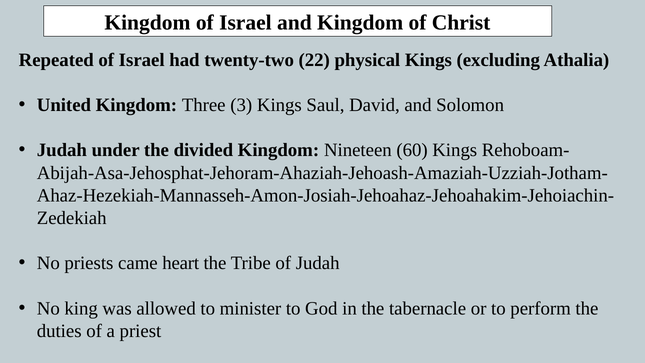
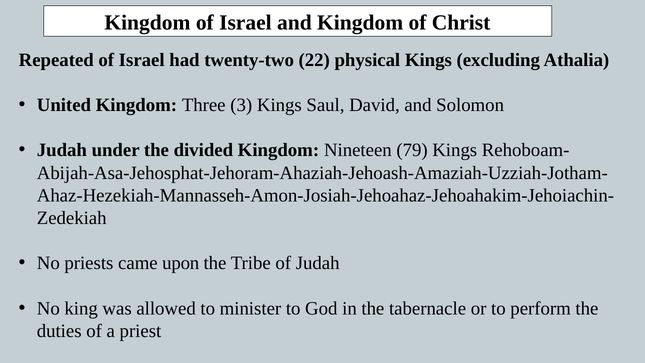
60: 60 -> 79 (412, 150)
heart: heart -> upon (181, 263)
